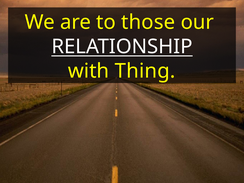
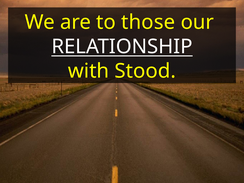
Thing: Thing -> Stood (145, 71)
